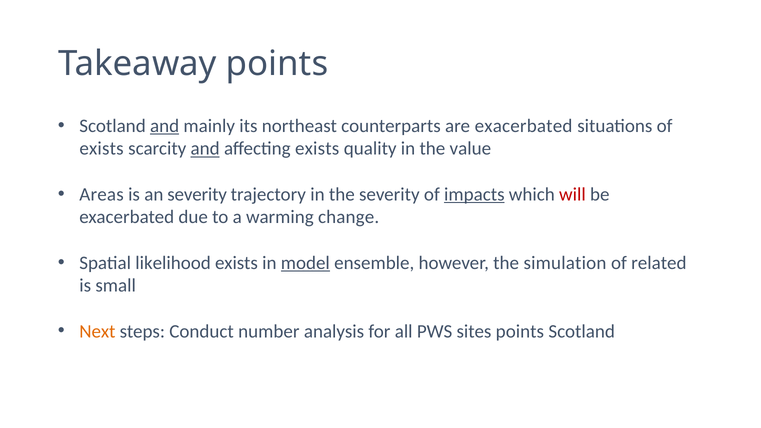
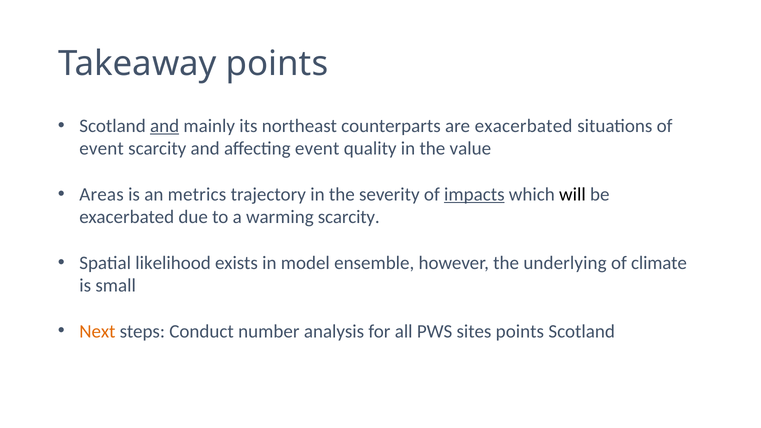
exists: exists -> event (102, 149)
and underline: present -> none (205, 149)
affecting exists: exists -> event (317, 149)
an severity: severity -> metrics (197, 194)
will colour: red -> black (572, 194)
warming change: change -> scarcity (349, 217)
model underline: present -> none (305, 263)
simulation: simulation -> underlying (565, 263)
related: related -> climate (659, 263)
